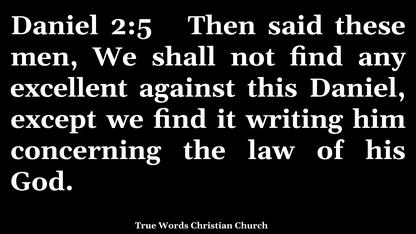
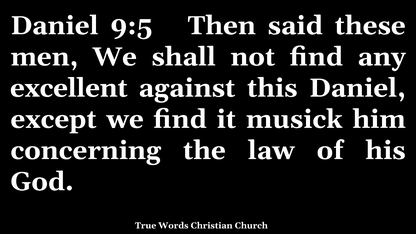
2:5: 2:5 -> 9:5 (131, 26)
writing: writing -> musick (294, 119)
